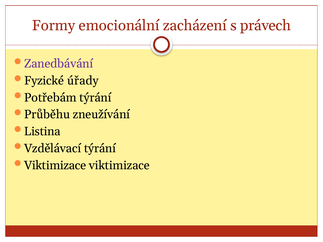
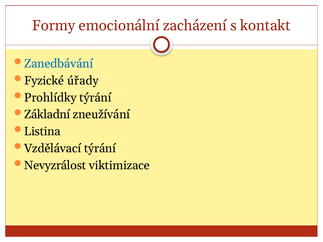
právech: právech -> kontakt (265, 25)
Zanedbávání colour: purple -> blue (59, 64)
Potřebám: Potřebám -> Prohlídky (50, 98)
Průběhu: Průběhu -> Základní (47, 115)
Viktimizace: Viktimizace -> Nevyzrálost (55, 166)
